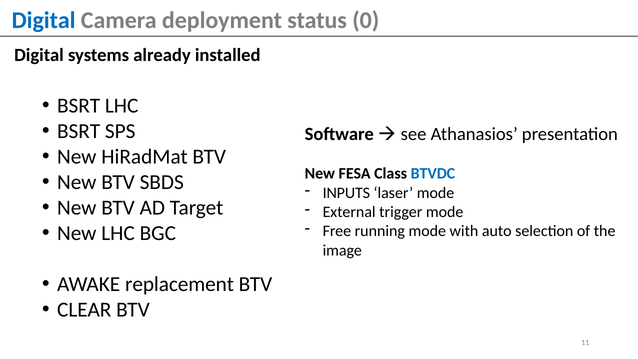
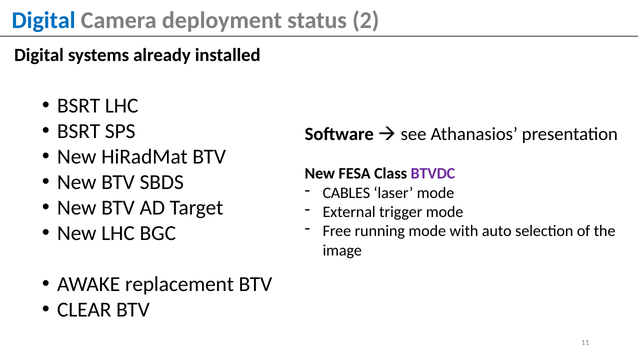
0: 0 -> 2 (366, 20)
BTVDC colour: blue -> purple (433, 174)
INPUTS: INPUTS -> CABLES (346, 193)
